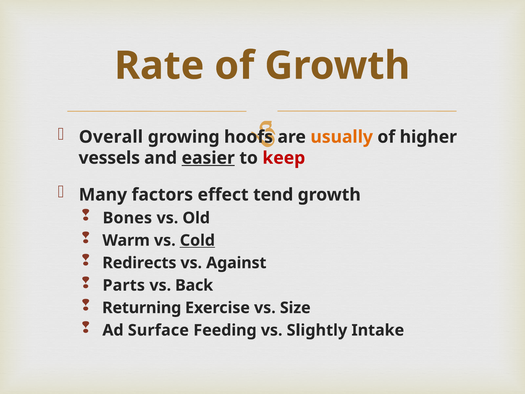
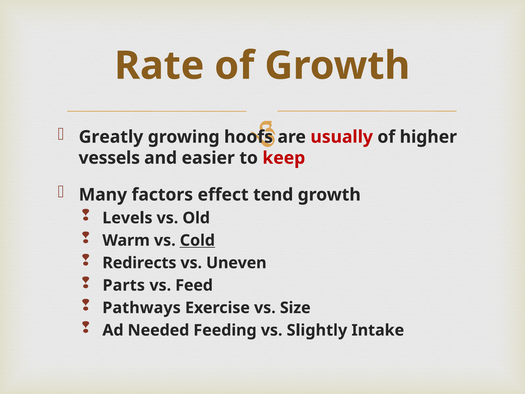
Overall: Overall -> Greatly (111, 137)
usually colour: orange -> red (342, 137)
easier underline: present -> none (208, 158)
Bones: Bones -> Levels (127, 218)
Against: Against -> Uneven (236, 263)
Back: Back -> Feed (194, 285)
Returning: Returning -> Pathways (142, 308)
Surface: Surface -> Needed (158, 330)
